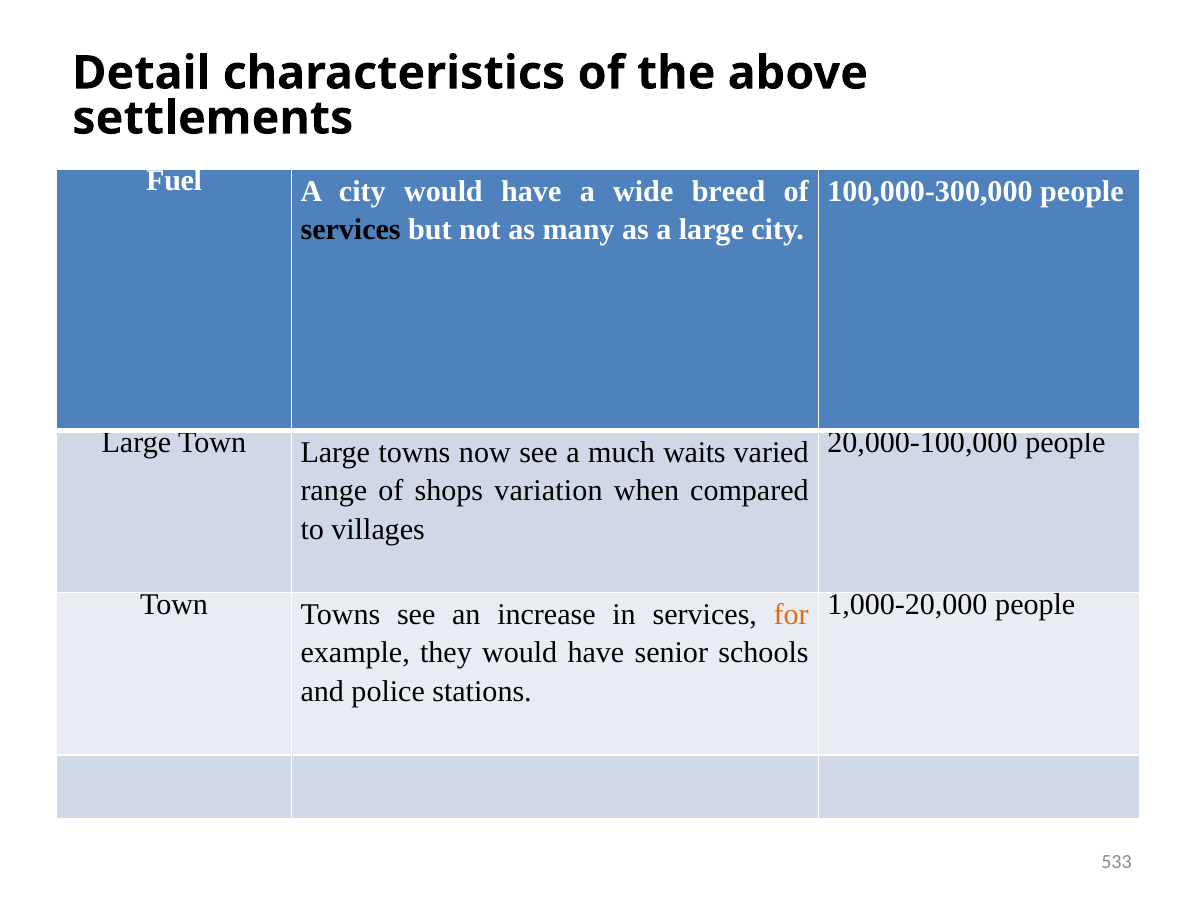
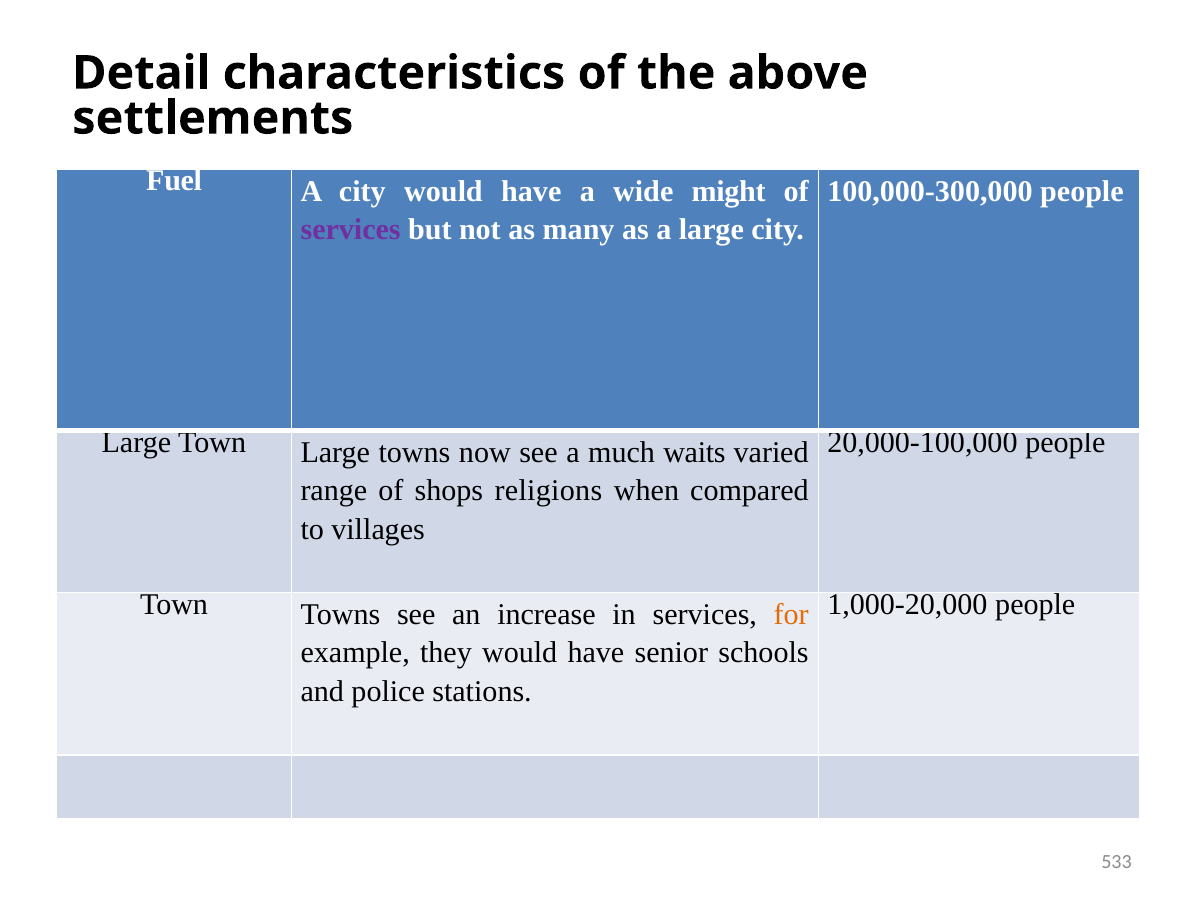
breed: breed -> might (729, 191)
services colour: black -> purple (351, 230)
variation: variation -> religions (548, 491)
